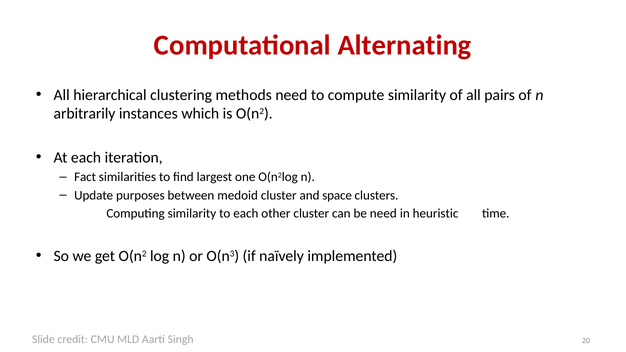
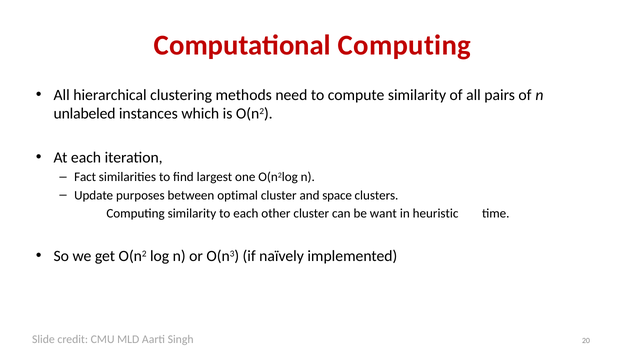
Computational Alternating: Alternating -> Computing (404, 45)
arbitrarily: arbitrarily -> unlabeled (85, 114)
medoid: medoid -> optimal (238, 195)
be need: need -> want (383, 214)
